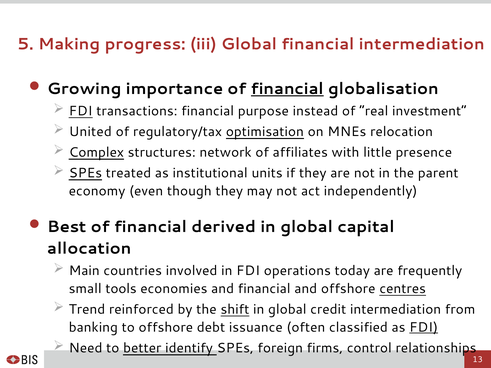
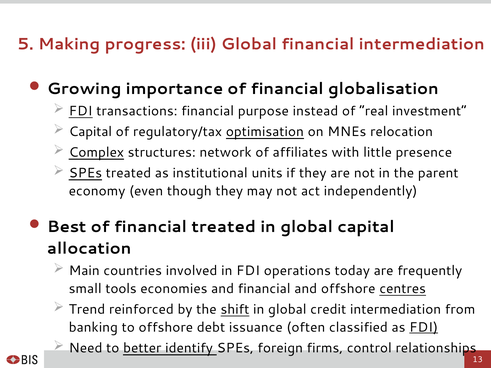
financial underline: present -> none (287, 89)
United: United -> Capital (90, 132)
financial derived: derived -> treated (224, 227)
